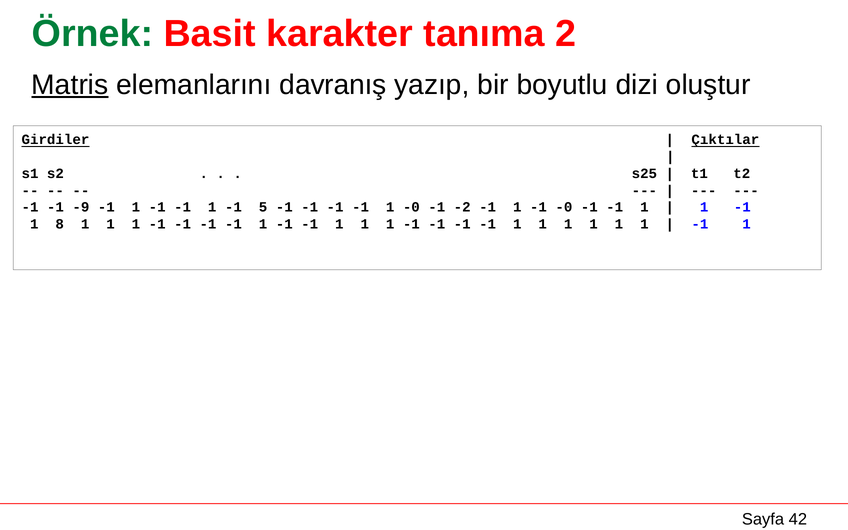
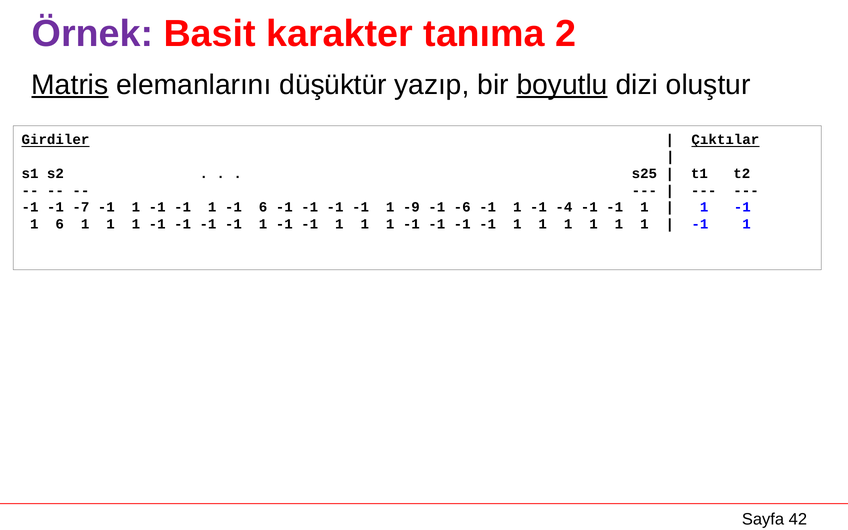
Örnek colour: green -> purple (92, 34)
davranış: davranış -> düşüktür (333, 85)
boyutlu underline: none -> present (562, 85)
-9: -9 -> -7 (81, 207)
-1 5: 5 -> 6 (263, 207)
1 -0: -0 -> -9 (411, 207)
-2: -2 -> -6 (462, 207)
-1 -0: -0 -> -4 (564, 207)
1 8: 8 -> 6 (60, 224)
